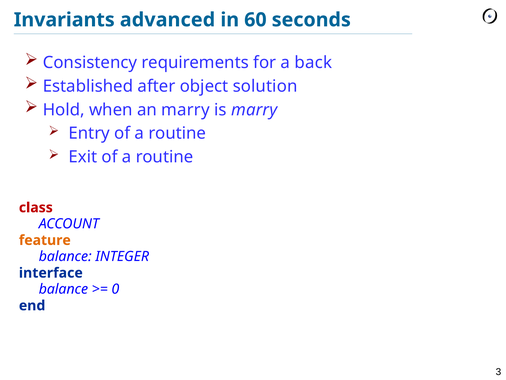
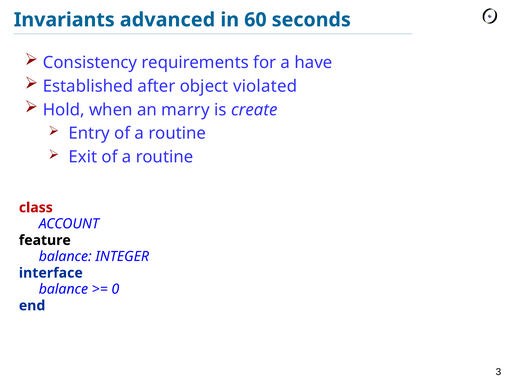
back: back -> have (313, 62)
solution: solution -> violated (265, 86)
is marry: marry -> create (254, 110)
feature colour: orange -> black (45, 240)
